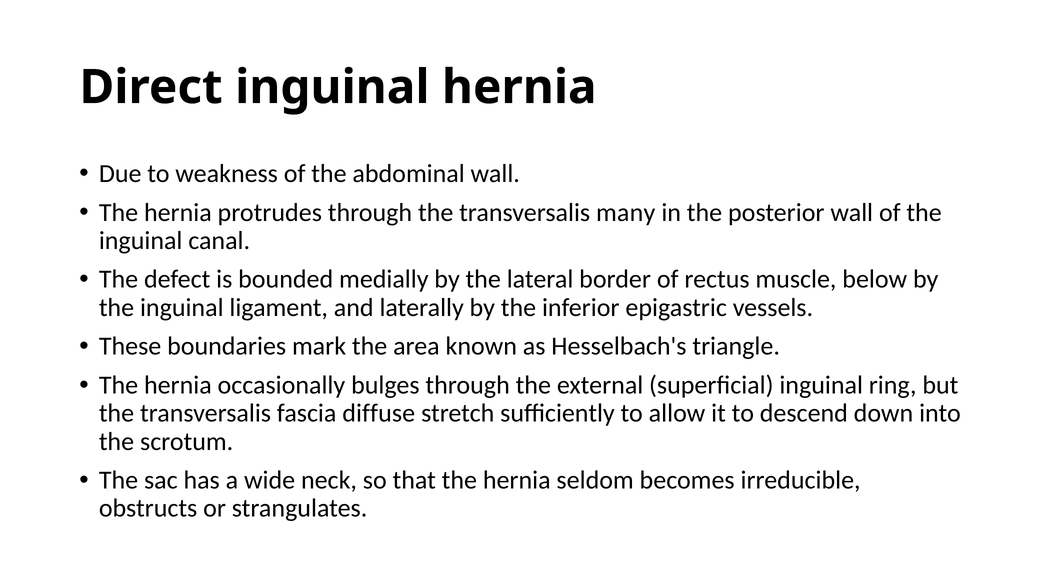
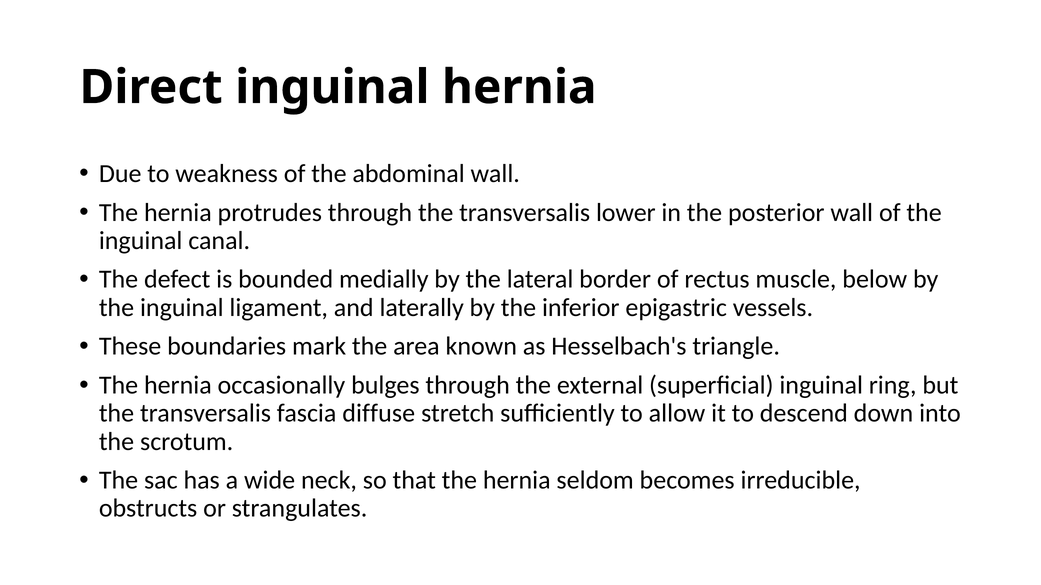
many: many -> lower (626, 213)
